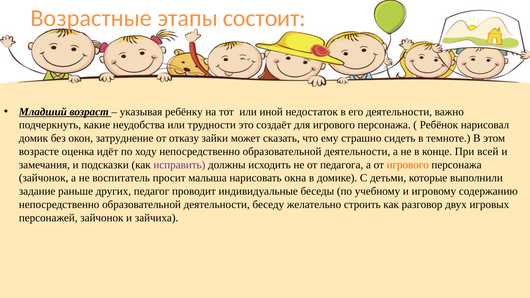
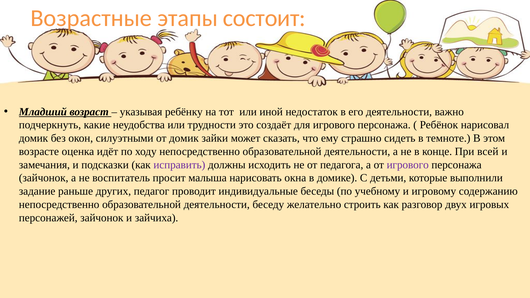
затруднение: затруднение -> силуэтными (125, 138)
от отказу: отказу -> домик (184, 138)
игрового colour: orange -> purple (408, 165)
